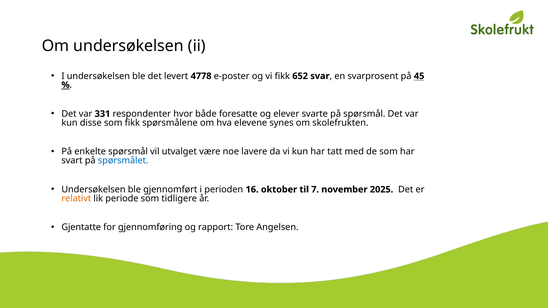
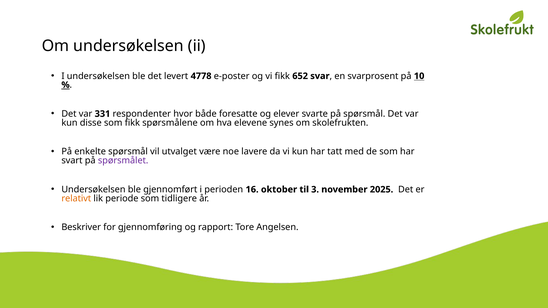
45: 45 -> 10 (419, 76)
spørsmålet colour: blue -> purple (123, 161)
7: 7 -> 3 (315, 190)
Gjentatte: Gjentatte -> Beskriver (81, 227)
